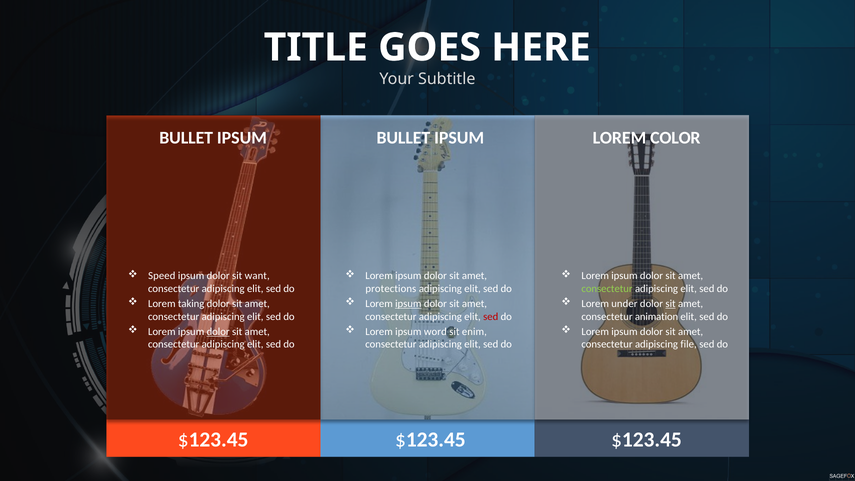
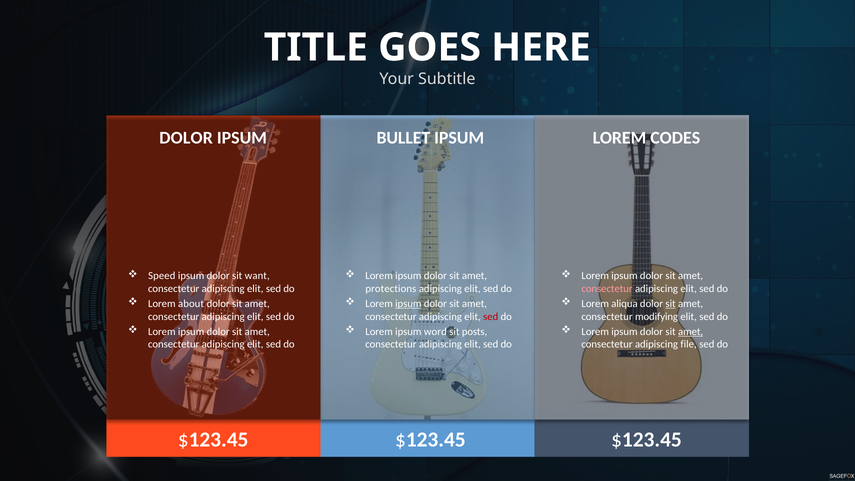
BULLET: BULLET -> DOLOR (186, 138)
COLOR: COLOR -> CODES (675, 138)
consectetur colour: light green -> pink (607, 289)
taking: taking -> about (191, 304)
under: under -> aliqua (624, 304)
animation: animation -> modifying (657, 316)
dolor underline: present -> none (218, 331)
enim: enim -> posts (475, 331)
amet underline: none -> present (691, 331)
